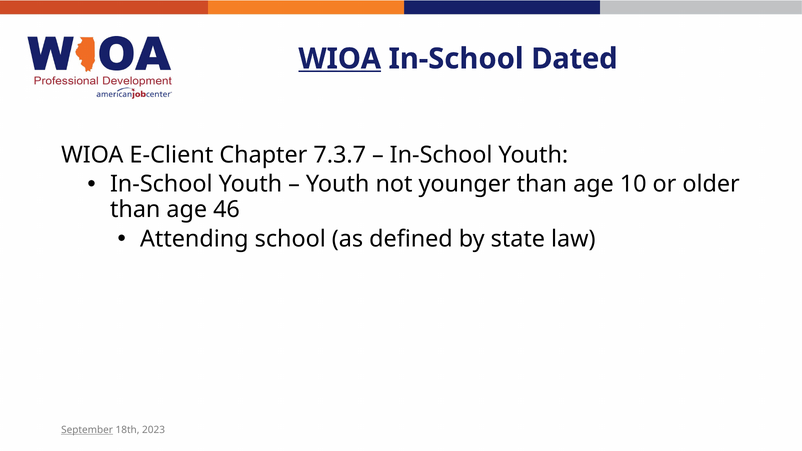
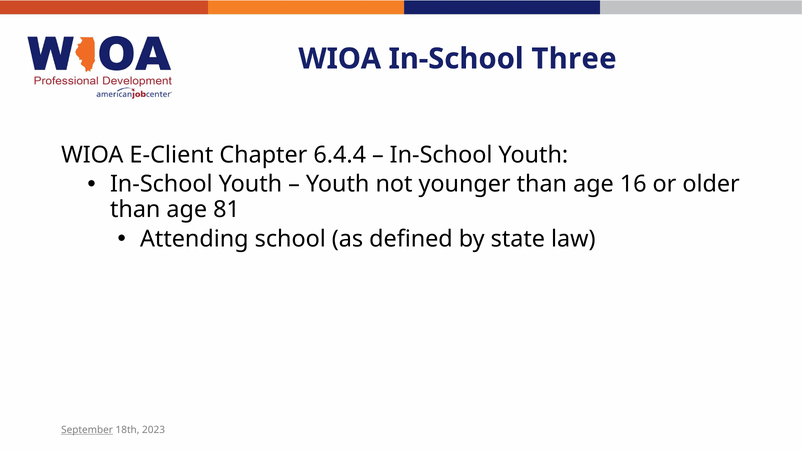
WIOA underline: present -> none (340, 59)
Dated: Dated -> Three (574, 59)
7.3.7: 7.3.7 -> 6.4.4 (340, 155)
10: 10 -> 16 (633, 184)
46: 46 -> 81 (227, 210)
